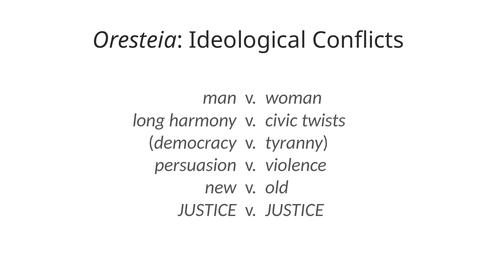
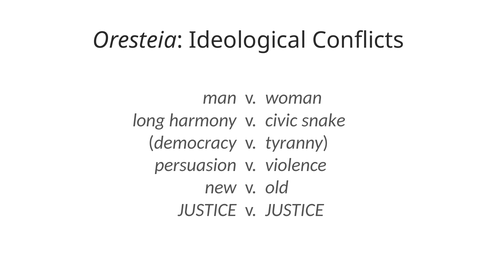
twists: twists -> snake (324, 120)
